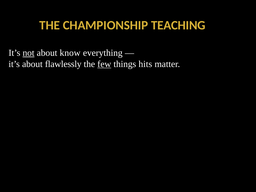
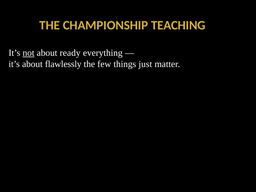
know: know -> ready (70, 53)
few underline: present -> none (104, 64)
hits: hits -> just (145, 64)
